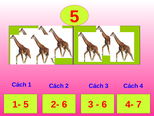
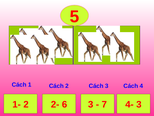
1- 5: 5 -> 2 (26, 104)
6: 6 -> 7 (104, 104)
4- 7: 7 -> 3 (139, 104)
